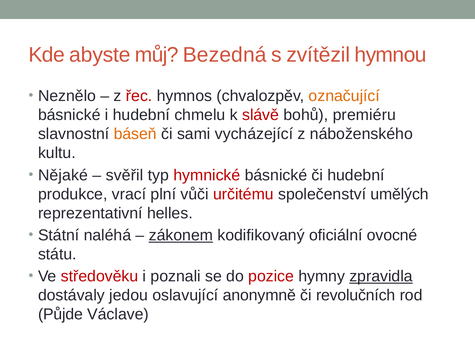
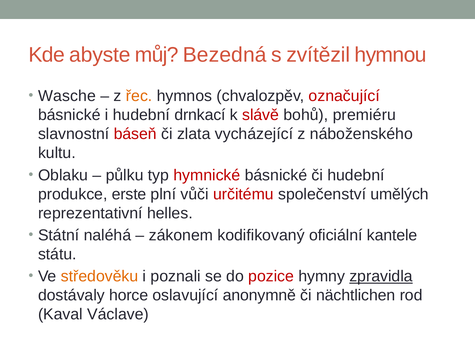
Neznělo: Neznělo -> Wasche (67, 96)
řec colour: red -> orange (139, 96)
označující colour: orange -> red (344, 96)
chmelu: chmelu -> drnkací (200, 115)
báseň colour: orange -> red (135, 134)
sami: sami -> zlata (194, 134)
Nějaké: Nějaké -> Oblaku (63, 175)
svěřil: svěřil -> půlku (125, 175)
vrací: vrací -> erste (129, 194)
zákonem underline: present -> none (181, 235)
ovocné: ovocné -> kantele (392, 235)
středověku colour: red -> orange (100, 277)
jedou: jedou -> horce (129, 296)
revolučních: revolučních -> nächtlichen (356, 296)
Půjde: Půjde -> Kaval (60, 315)
